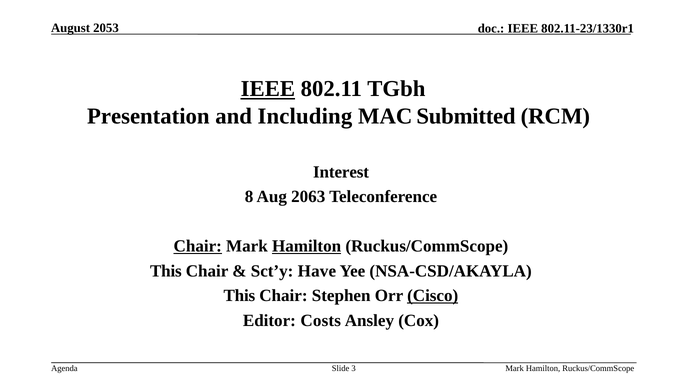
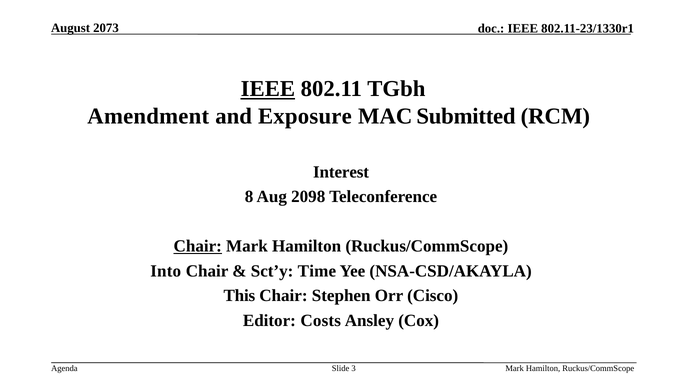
2053: 2053 -> 2073 (106, 28)
Presentation: Presentation -> Amendment (148, 116)
Including: Including -> Exposure (305, 116)
2063: 2063 -> 2098 (308, 196)
Hamilton underline: present -> none (307, 246)
This: This -> Into (166, 271)
Have: Have -> Time (317, 271)
Cisco underline: present -> none (433, 295)
